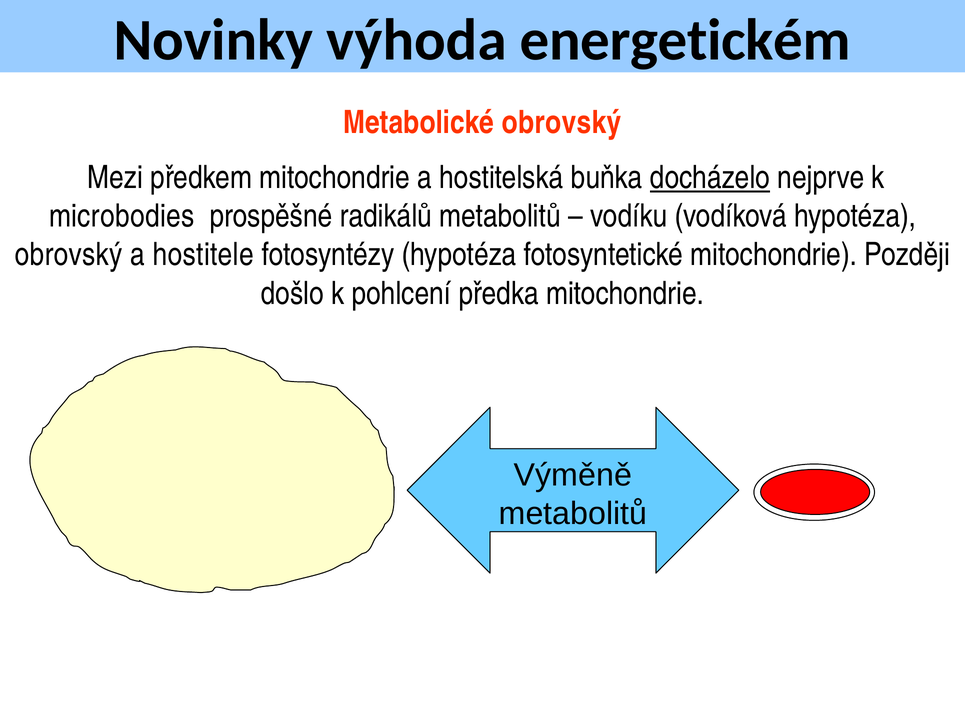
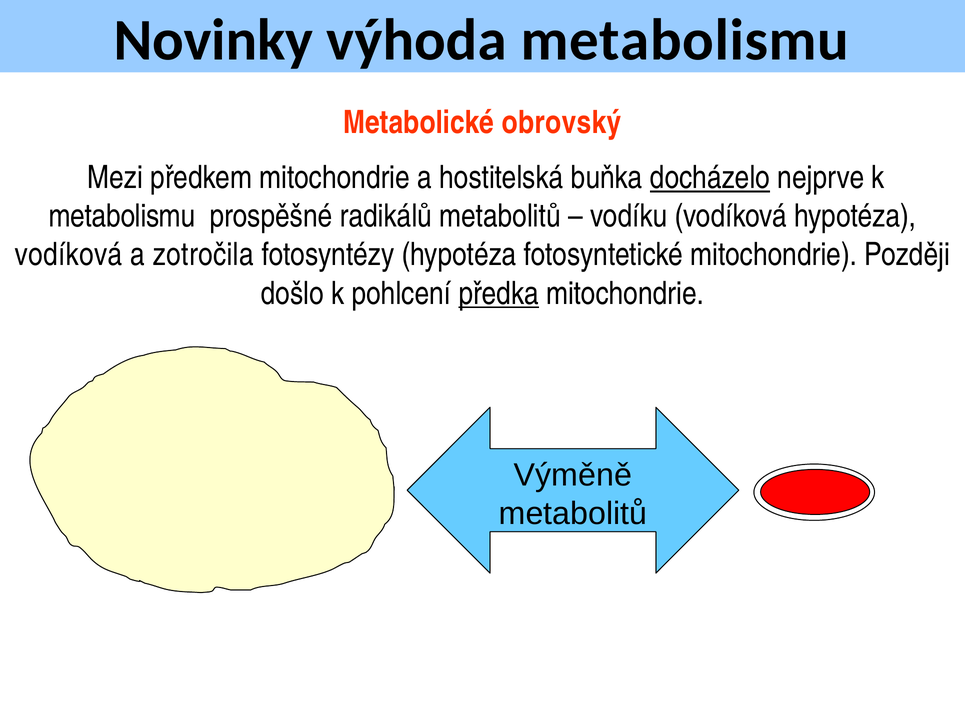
výhoda energetickém: energetickém -> metabolismu (685, 40)
microbodies: microbodies -> metabolismu (122, 216)
obrovský: obrovský -> vodíková (69, 255)
hostitele: hostitele -> zotročila (203, 255)
předka underline: none -> present (499, 293)
